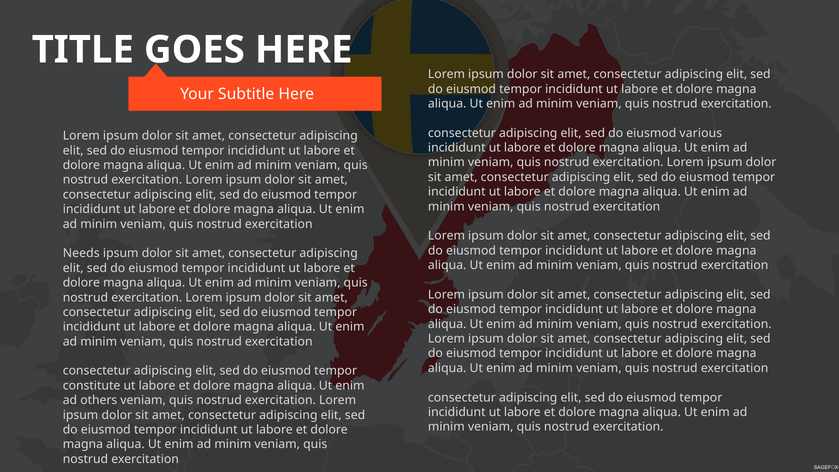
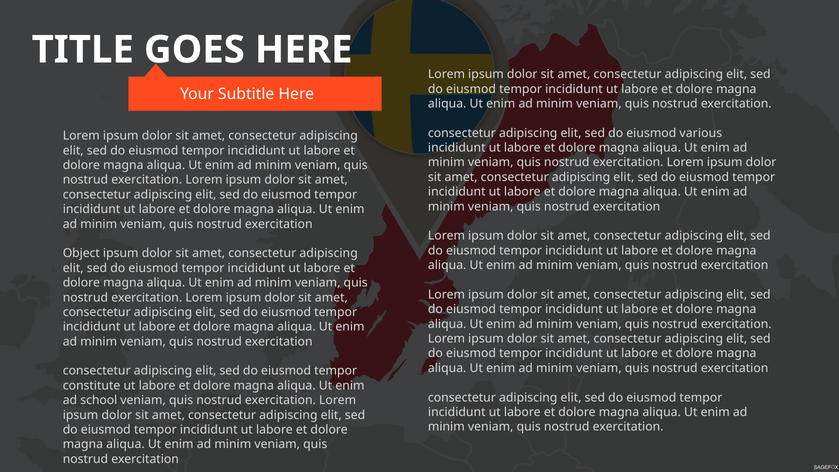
Needs: Needs -> Object (81, 253)
others: others -> school (99, 400)
